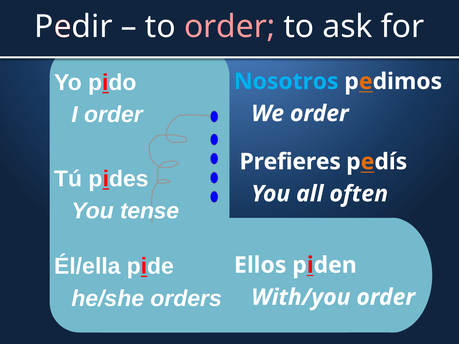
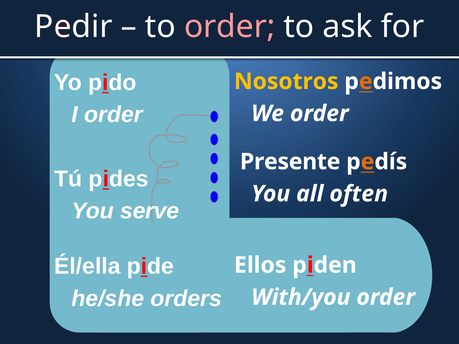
Nosotros colour: light blue -> yellow (286, 81)
Prefieres: Prefieres -> Presente (290, 162)
tense: tense -> serve (150, 211)
